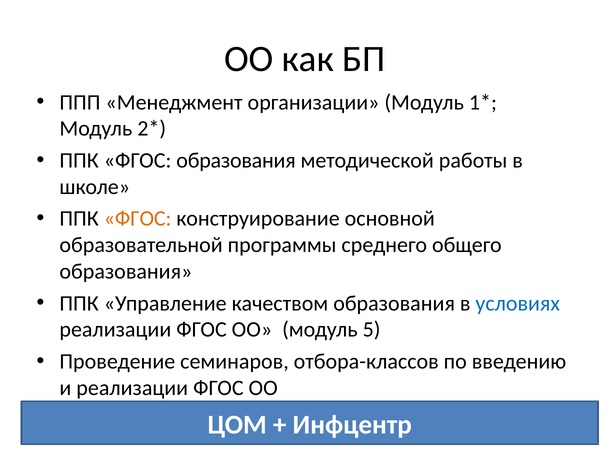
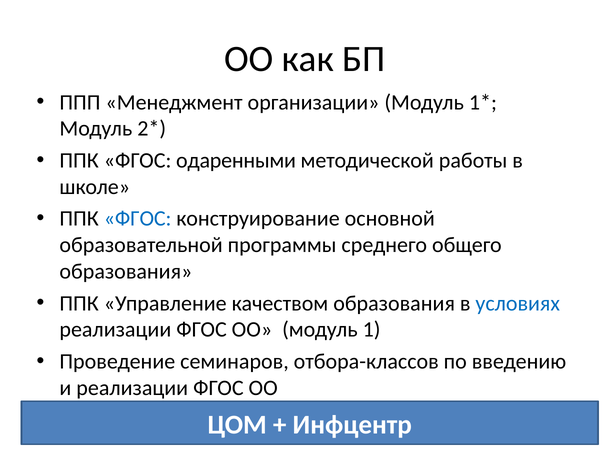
ФГОС образования: образования -> одаренными (236, 161)
ФГОС colour: orange -> blue (138, 219)
5: 5 -> 1 (372, 330)
